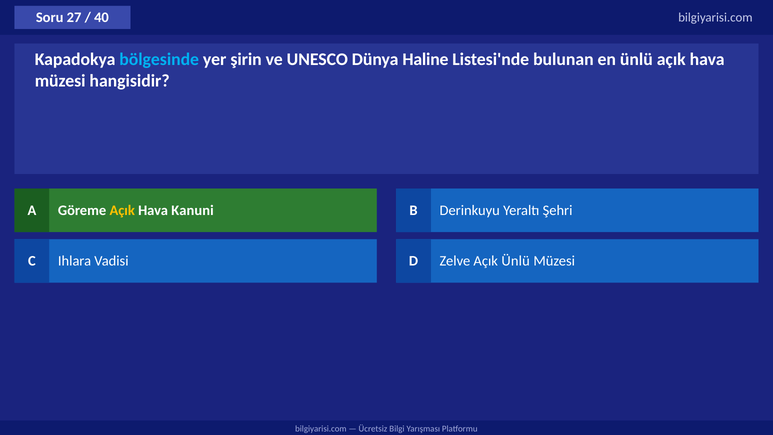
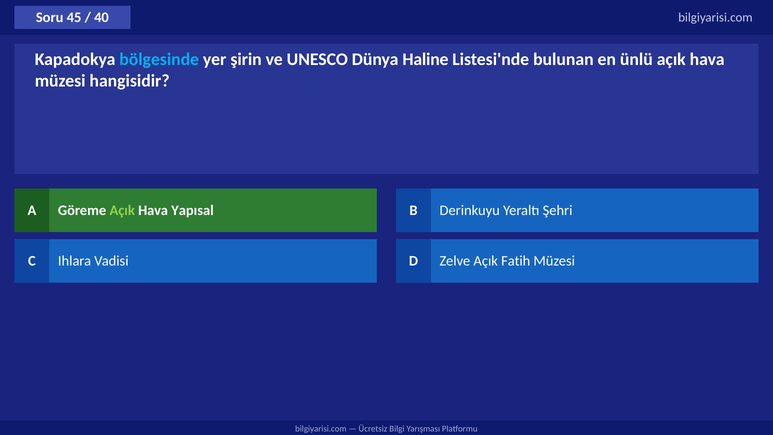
27: 27 -> 45 (74, 18)
Açık colour: yellow -> light green (122, 210)
Kanuni: Kanuni -> Yapısal (193, 210)
Açık Ünlü: Ünlü -> Fatih (516, 261)
